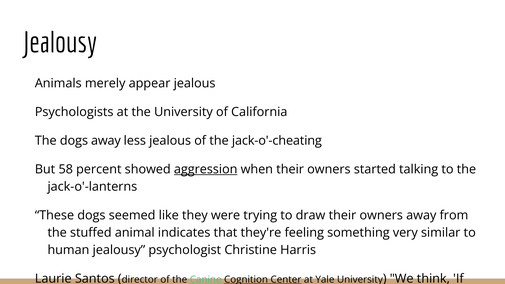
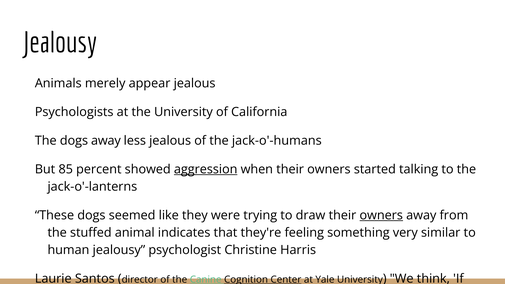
jack-o'-cheating: jack-o'-cheating -> jack-o'-humans (277, 141)
58: 58 -> 85 (66, 169)
owners underline: none -> present (381, 215)
